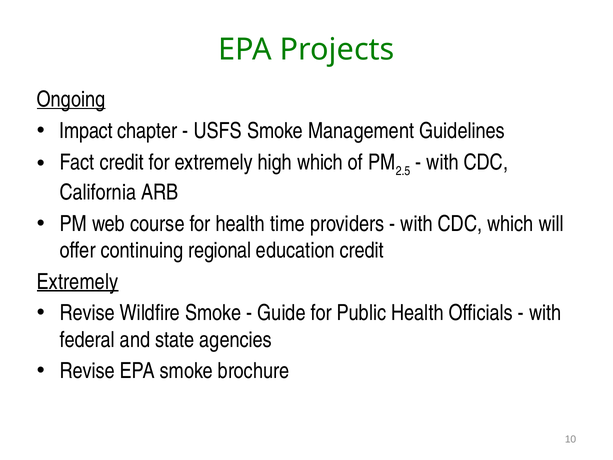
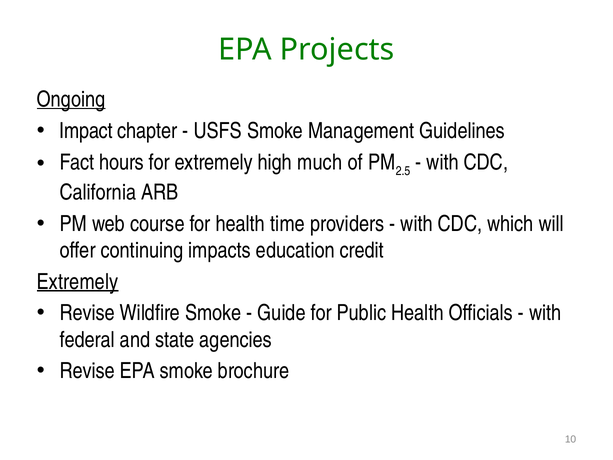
Fact credit: credit -> hours (122, 162)
high which: which -> much (320, 162)
regional: regional -> impacts (220, 250)
